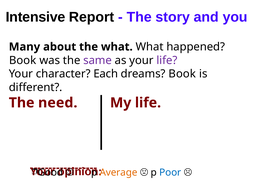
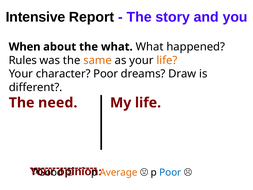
Many: Many -> When (25, 47)
Book: Book -> Rules (23, 60)
same colour: purple -> orange (98, 60)
life colour: purple -> orange (167, 60)
character Each: Each -> Poor (106, 74)
dreams Book: Book -> Draw (182, 74)
